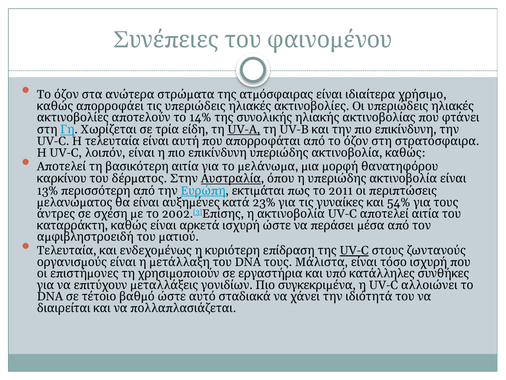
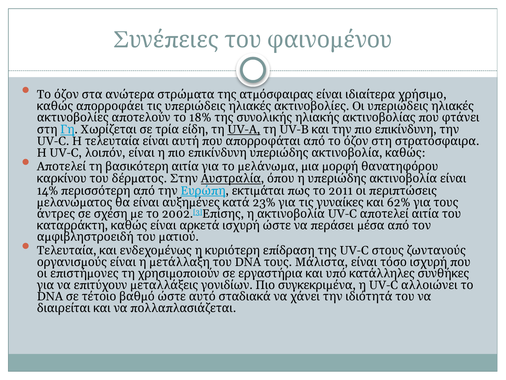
14%: 14% -> 18% (200, 117)
13%: 13% -> 14% (48, 191)
54%: 54% -> 62% (399, 202)
UV-C underline: present -> none (354, 250)
